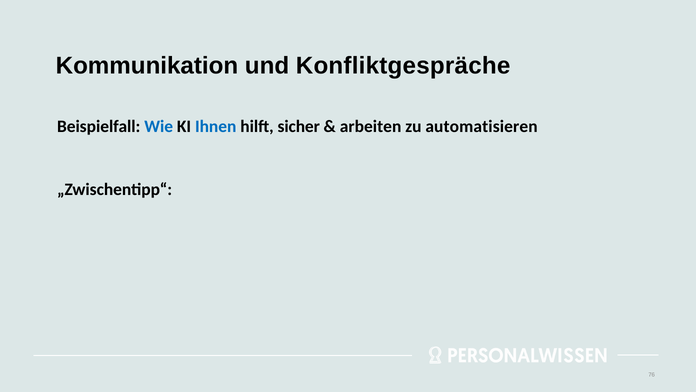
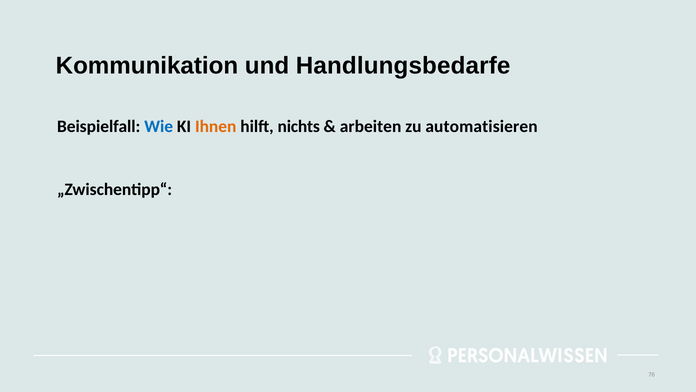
Konfliktgespräche: Konfliktgespräche -> Handlungsbedarfe (403, 66)
Ihnen colour: blue -> orange (216, 126)
sicher: sicher -> nichts (299, 126)
